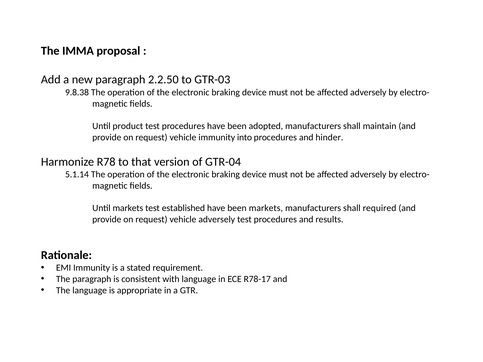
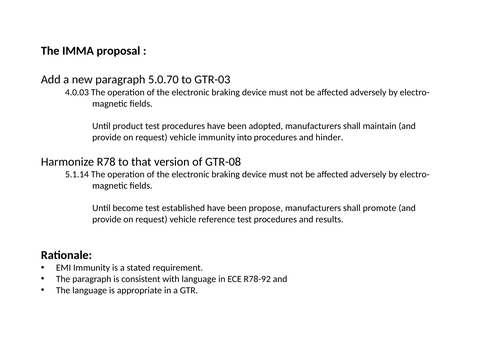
2.2.50: 2.2.50 -> 5.0.70 (163, 80)
9.8.38: 9.8.38 -> 4.0.03 (77, 92)
GTR-04: GTR-04 -> GTR-08 (223, 162)
Until markets: markets -> become (128, 208)
been markets: markets -> propose (266, 208)
required: required -> promote (380, 208)
vehicle adversely: adversely -> reference (217, 220)
R78-17: R78-17 -> R78-92 (257, 279)
